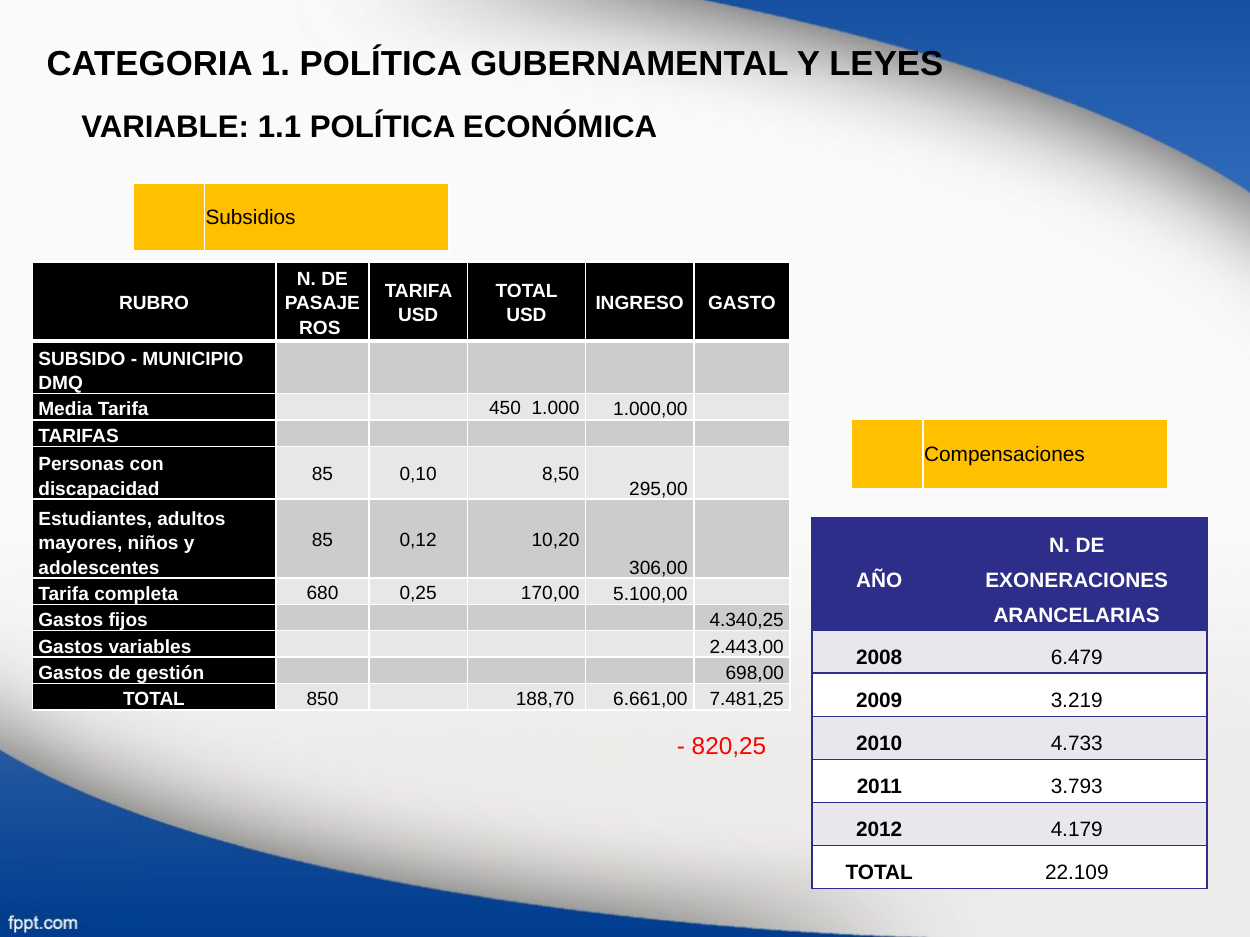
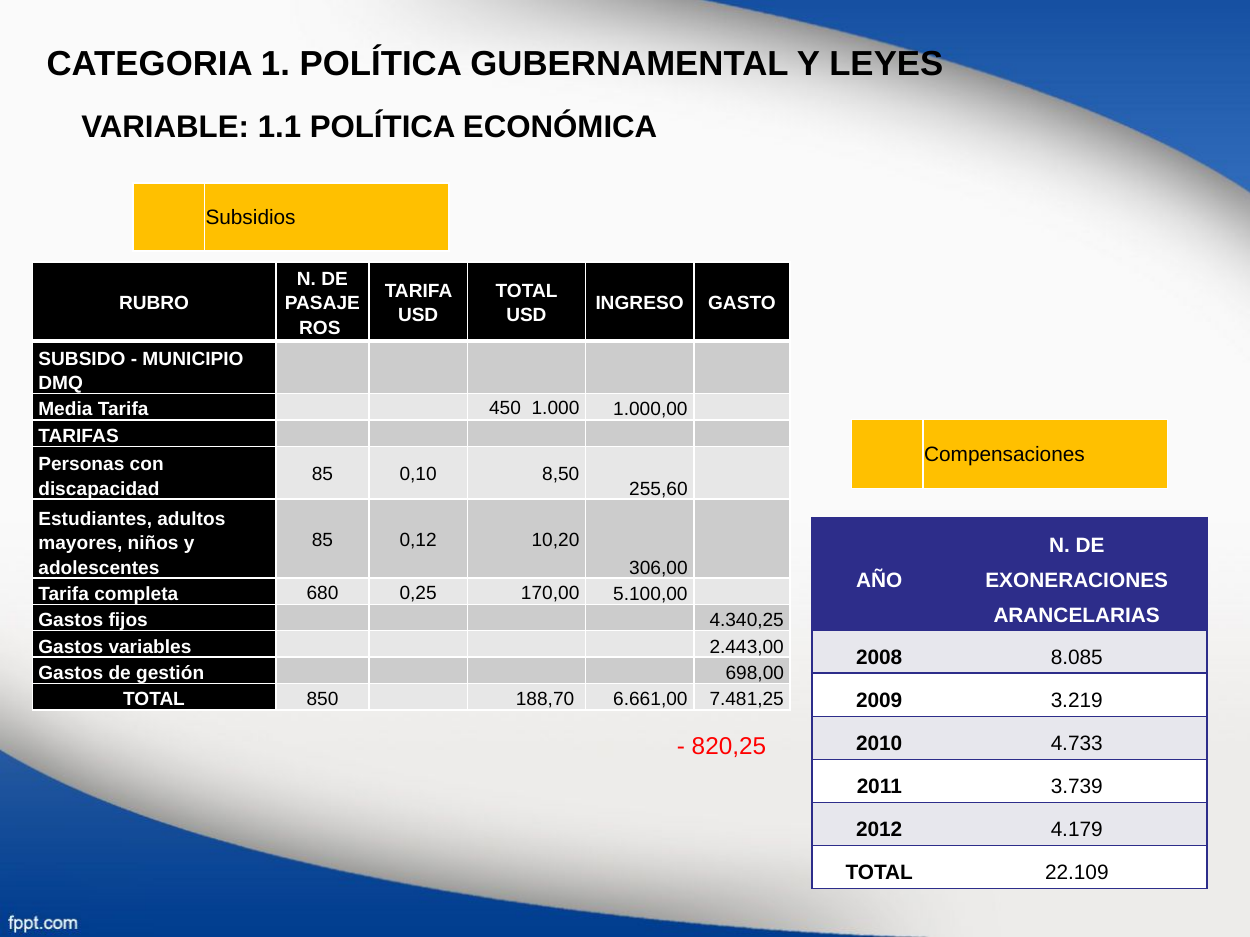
295,00: 295,00 -> 255,60 (658, 489)
6.479: 6.479 -> 8.085 (1077, 658)
3.793: 3.793 -> 3.739 (1077, 787)
